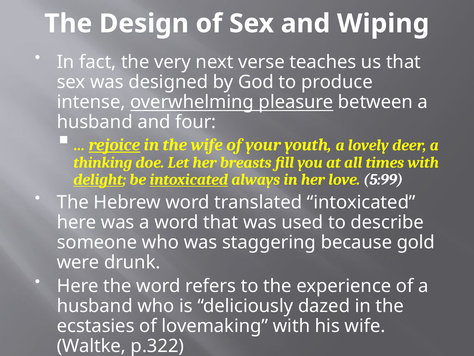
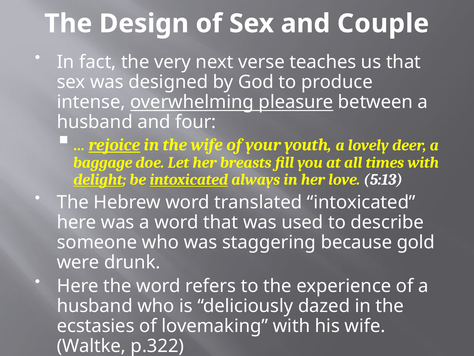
Wiping: Wiping -> Couple (383, 24)
thinking: thinking -> baggage (103, 162)
5:99: 5:99 -> 5:13 (383, 179)
